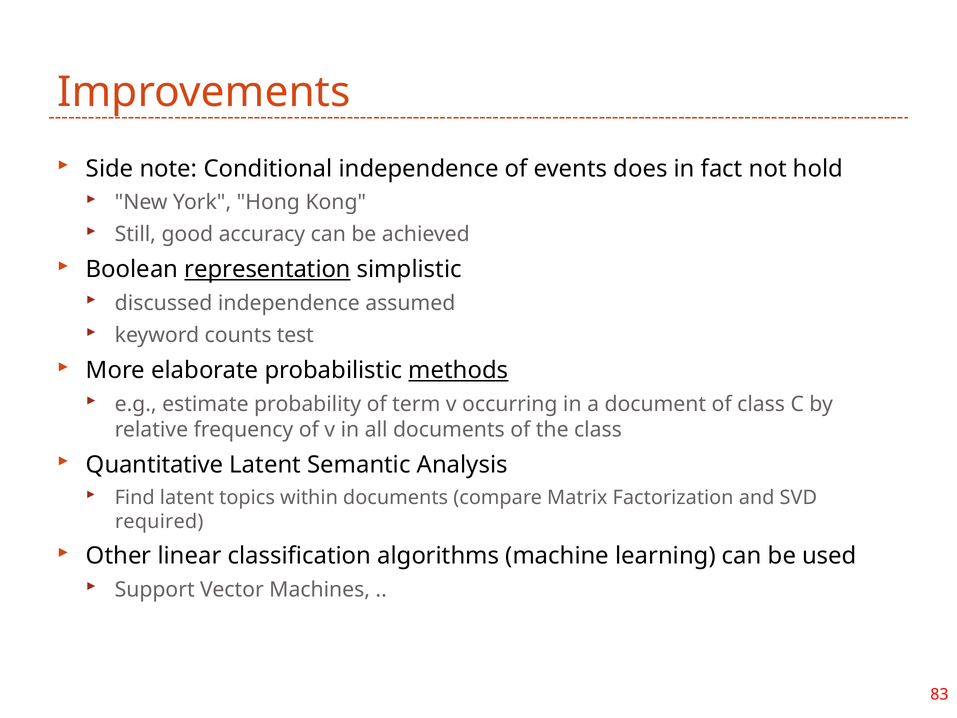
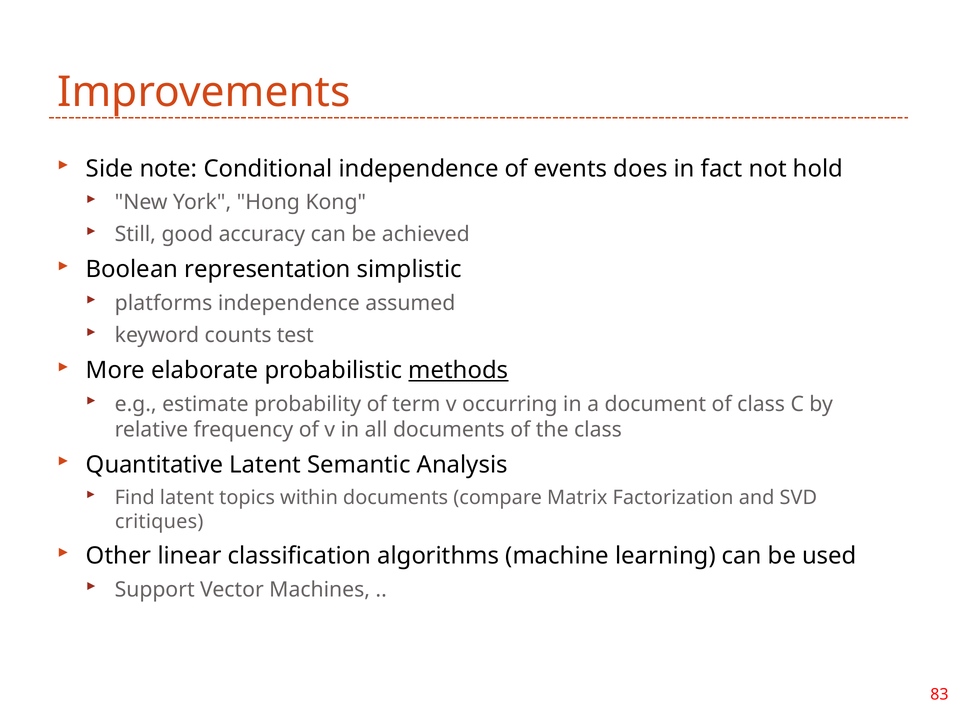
representation underline: present -> none (268, 269)
discussed: discussed -> platforms (164, 303)
required: required -> critiques (159, 521)
